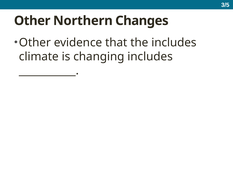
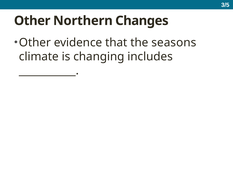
the includes: includes -> seasons (174, 43)
